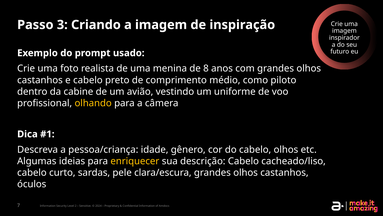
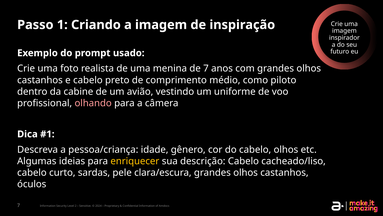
3: 3 -> 1 (62, 25)
de 8: 8 -> 7 (206, 68)
olhando colour: yellow -> pink (93, 103)
